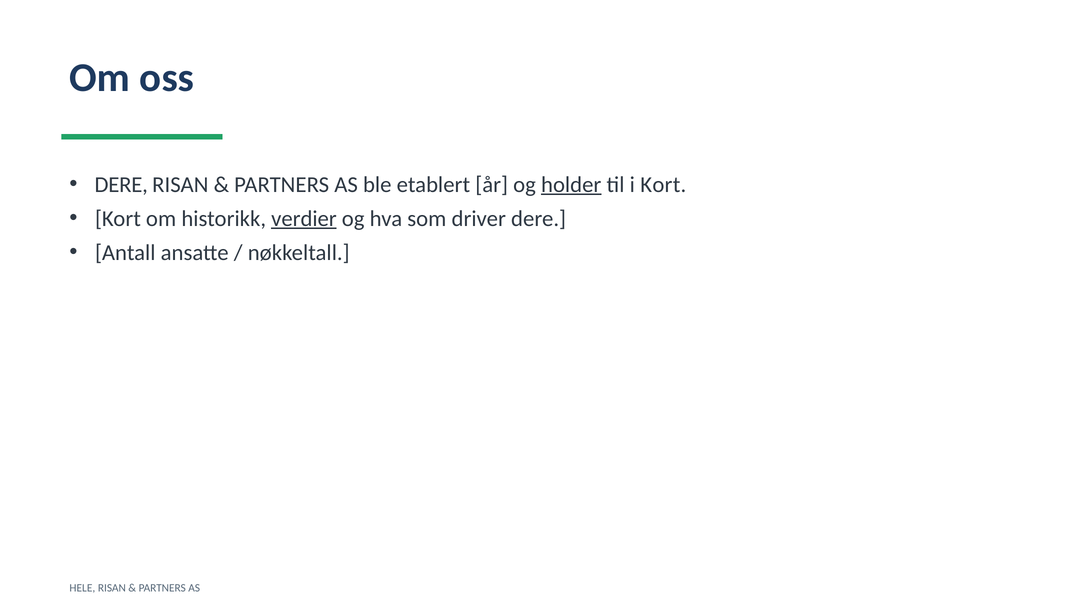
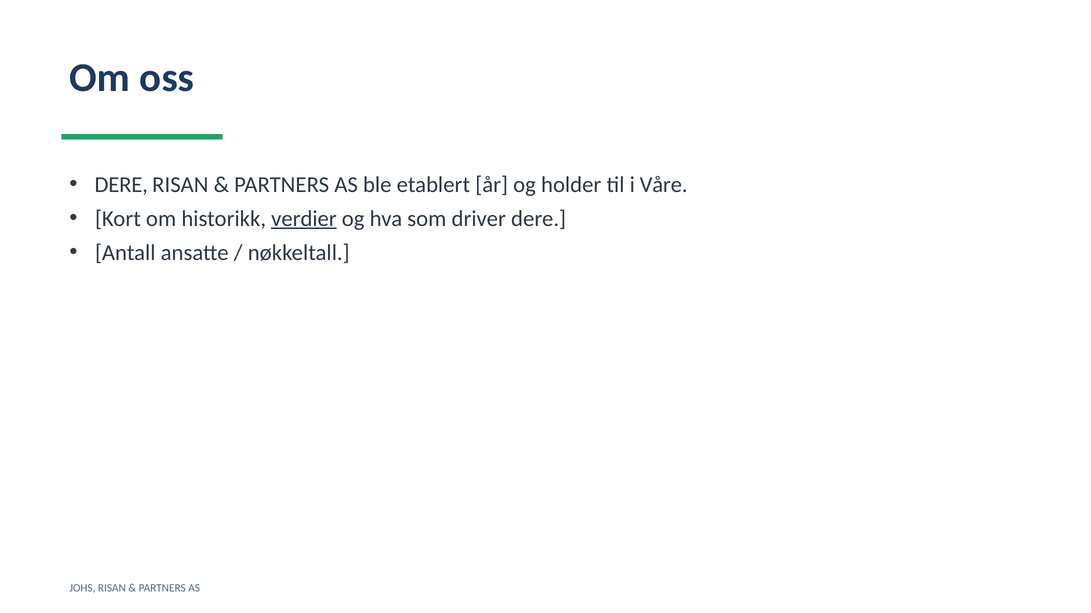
holder underline: present -> none (571, 185)
i Kort: Kort -> Våre (664, 185)
HELE: HELE -> JOHS (82, 589)
